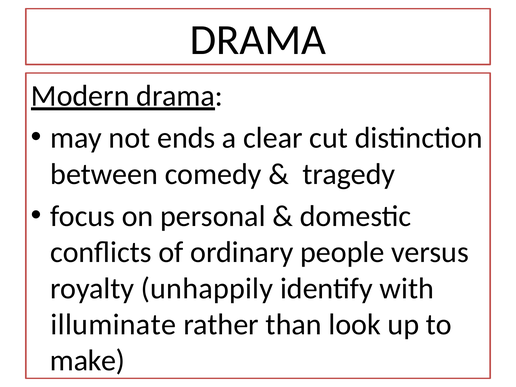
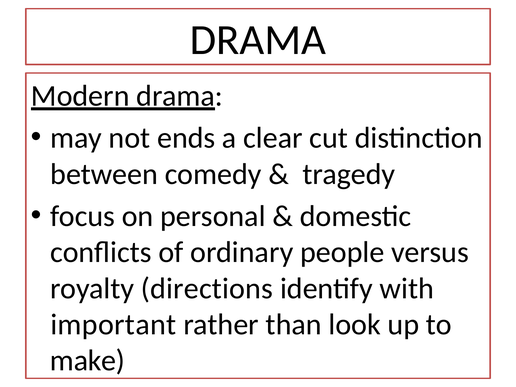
unhappily: unhappily -> directions (207, 288)
illuminate: illuminate -> important (113, 325)
